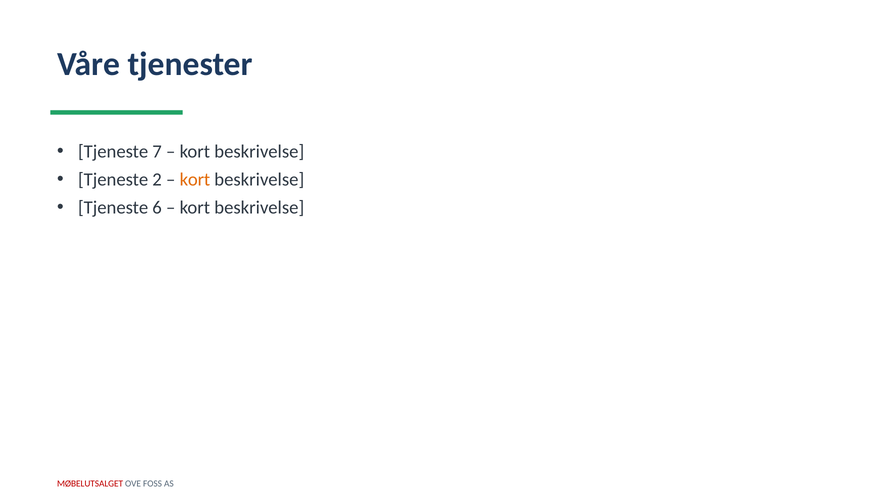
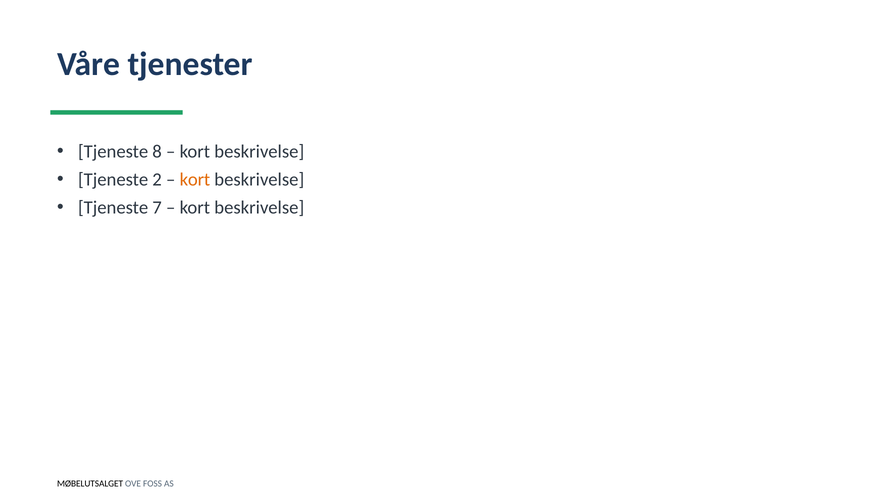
7: 7 -> 8 (157, 152)
6: 6 -> 7 (157, 208)
MØBELUTSALGET colour: red -> black (90, 484)
